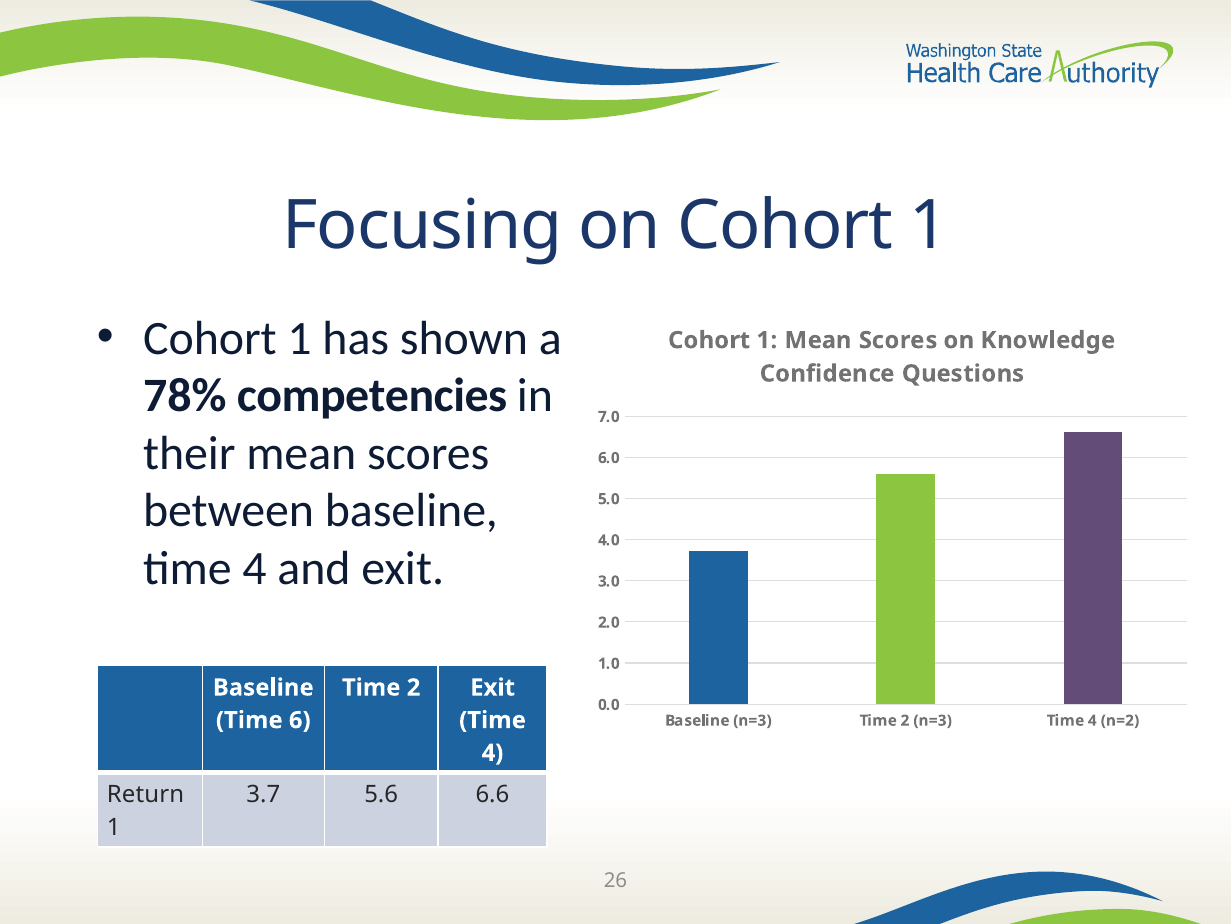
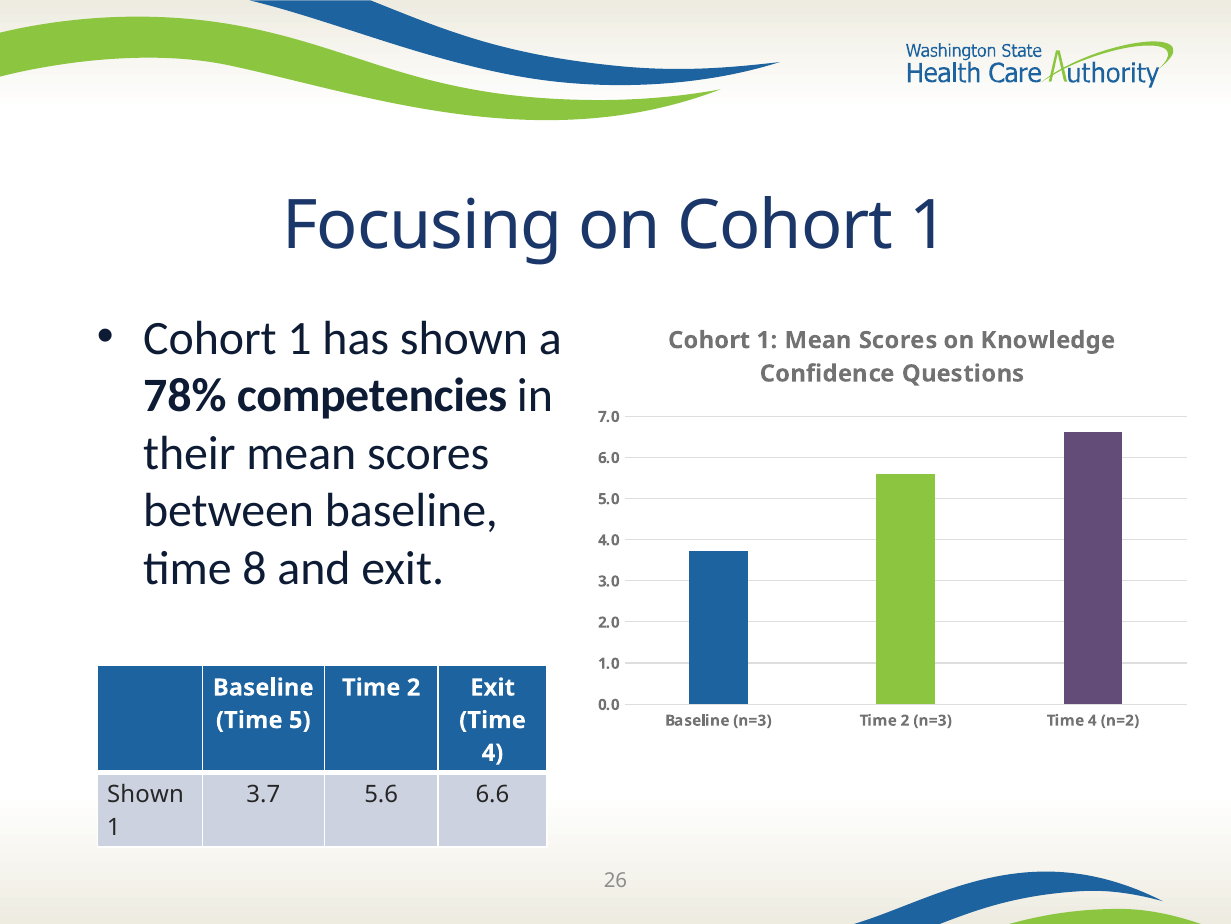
4: 4 -> 8 (255, 568)
6: 6 -> 5 (300, 720)
Return: Return -> Shown (146, 794)
